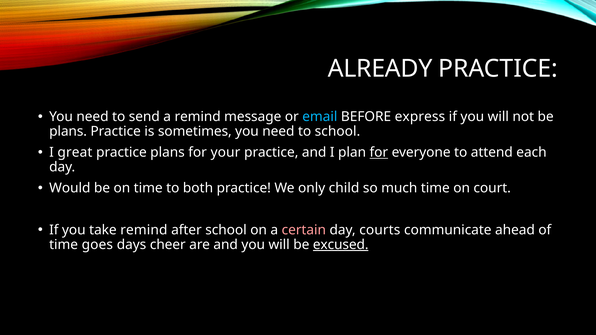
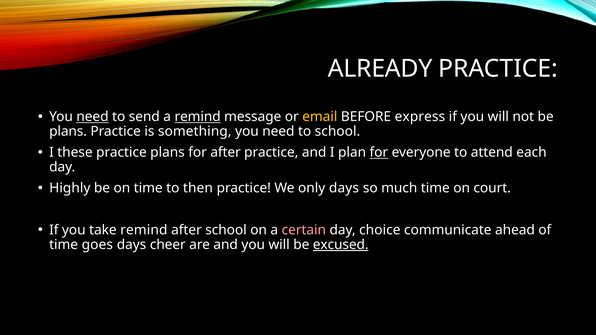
need underline: none -> present (92, 117)
remind underline: none -> present (198, 117)
email colour: light blue -> yellow (320, 117)
sometimes: sometimes -> something (195, 132)
great: great -> these (75, 153)
for your: your -> after (226, 153)
Would: Would -> Highly (70, 188)
both: both -> then (198, 188)
only child: child -> days (344, 188)
courts: courts -> choice (380, 230)
